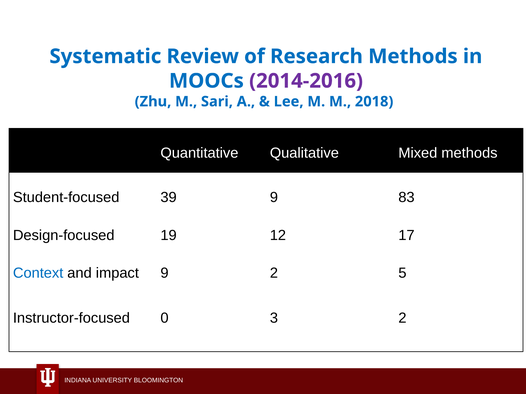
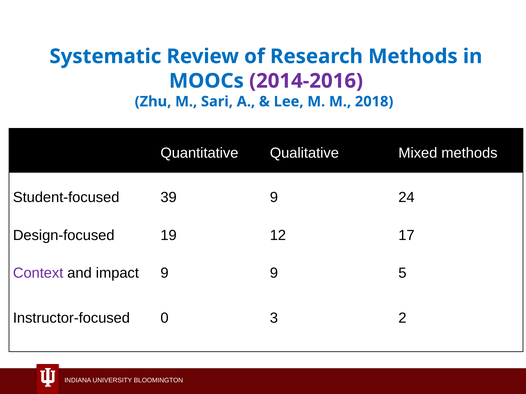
83: 83 -> 24 (406, 198)
Context colour: blue -> purple (38, 273)
9 2: 2 -> 9 (274, 273)
